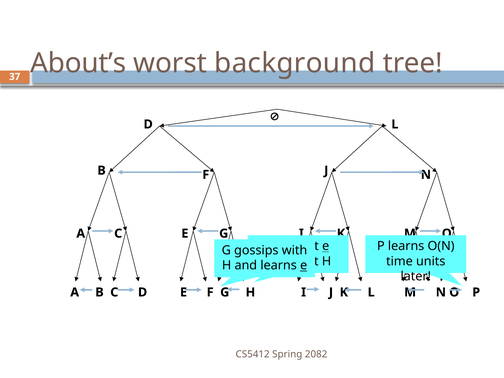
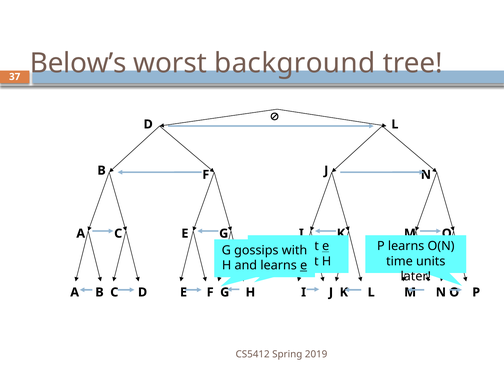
About’s: About’s -> Below’s (78, 63)
2082: 2082 -> 2019 (316, 354)
